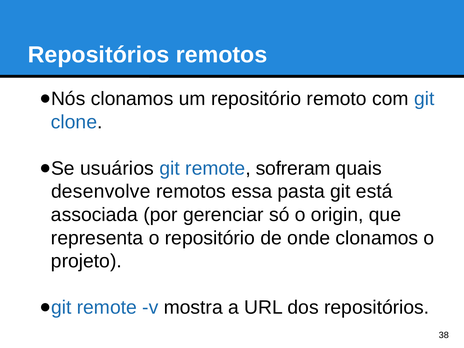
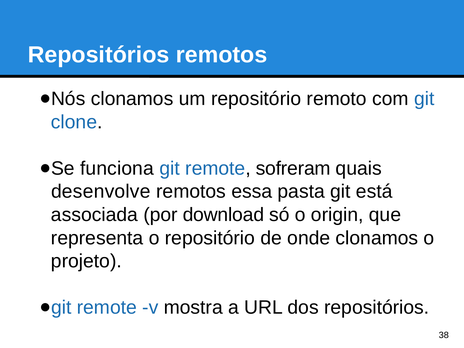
usuários: usuários -> funciona (117, 168)
gerenciar: gerenciar -> download (223, 215)
